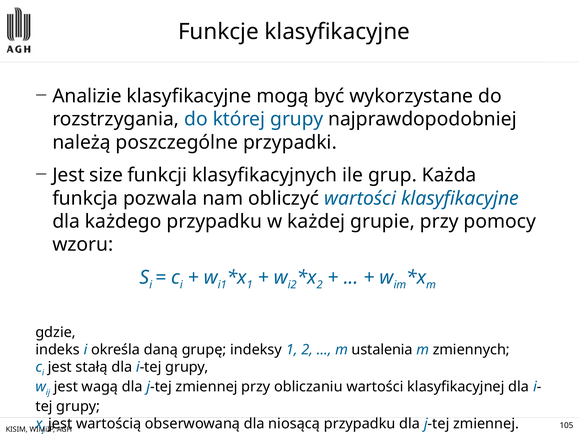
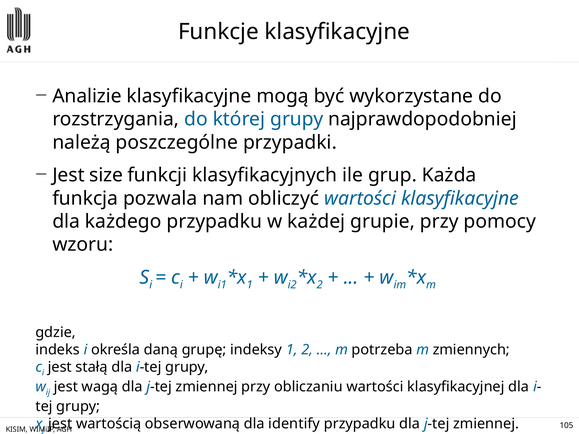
ustalenia: ustalenia -> potrzeba (382, 350)
niosącą: niosącą -> identify (294, 424)
